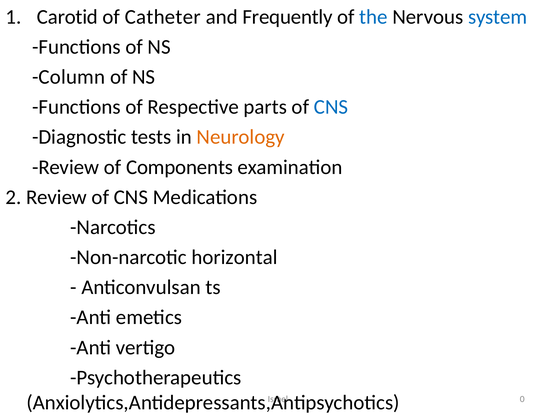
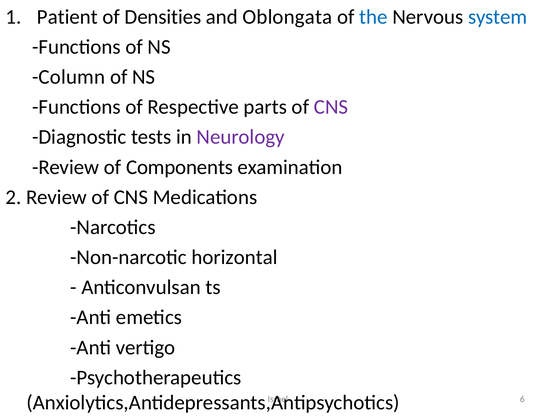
Carotid: Carotid -> Patient (67, 17)
Catheter: Catheter -> Densities (163, 17)
Frequently: Frequently -> Oblongata (287, 17)
CNS colour: blue -> purple (331, 107)
Neurology colour: orange -> purple (241, 137)
0: 0 -> 6 (522, 400)
